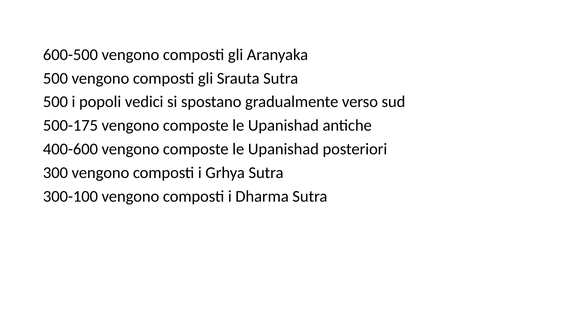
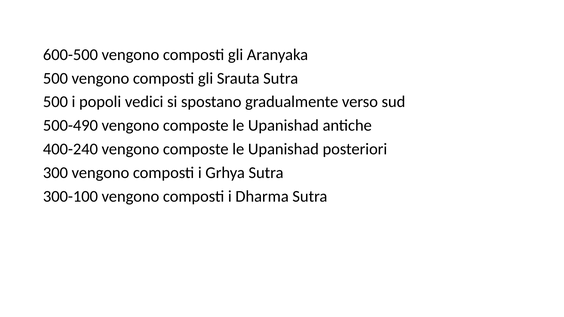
500-175: 500-175 -> 500-490 (70, 126)
400-600: 400-600 -> 400-240 (70, 149)
